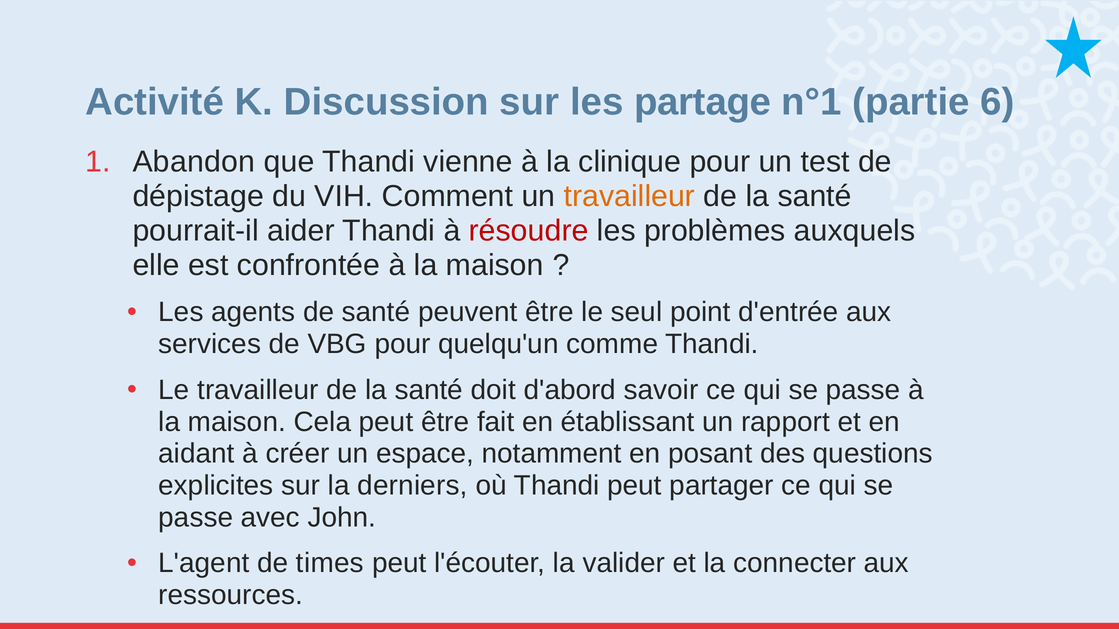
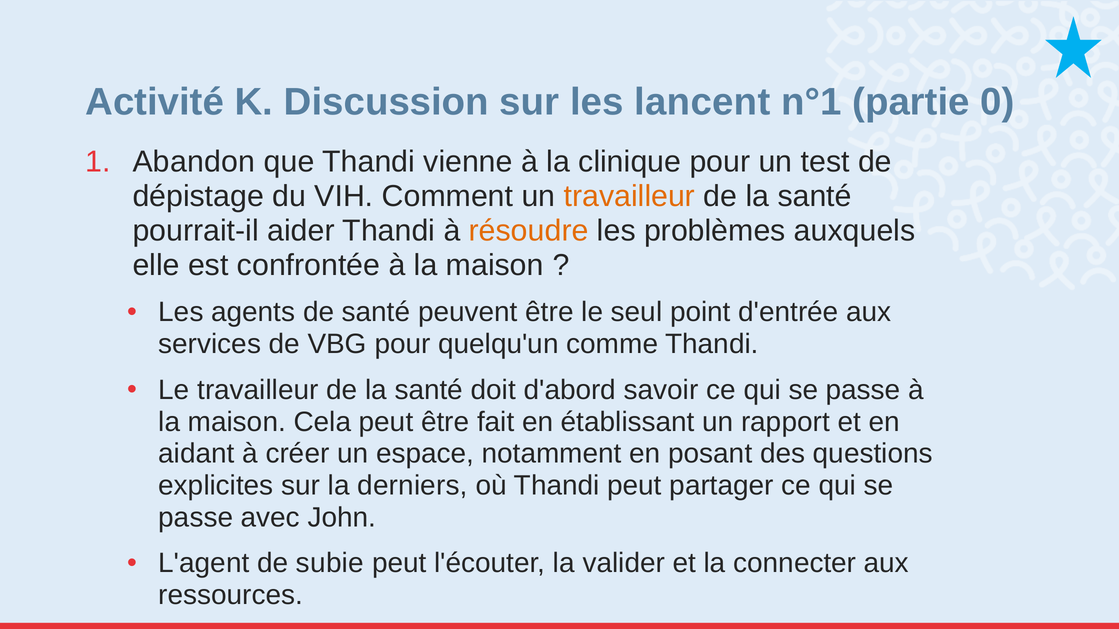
partage: partage -> lancent (702, 102)
6: 6 -> 0 (998, 102)
résoudre colour: red -> orange (529, 231)
times: times -> subie (330, 564)
